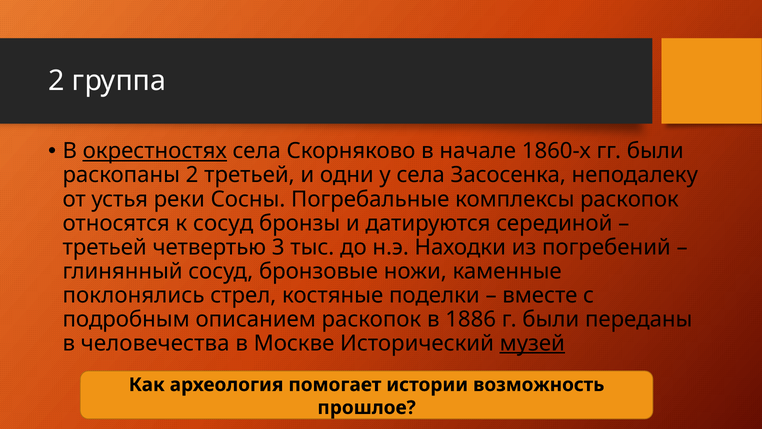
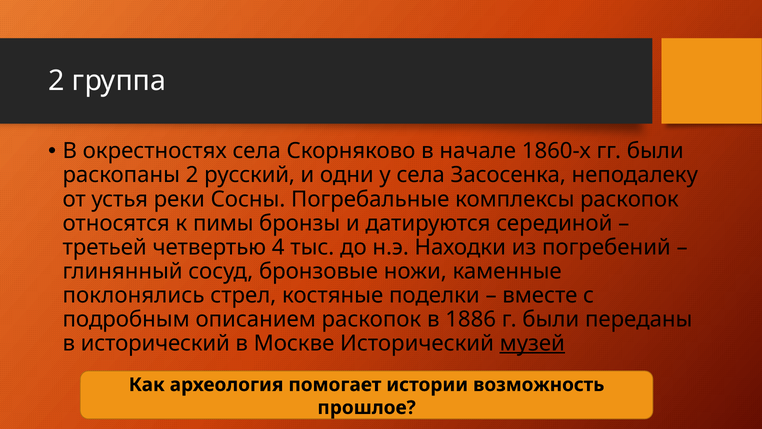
окрестностях underline: present -> none (155, 151)
2 третьей: третьей -> русский (250, 175)
к сосуд: сосуд -> пимы (223, 223)
3: 3 -> 4 (278, 247)
в человечества: человечества -> исторический (155, 343)
